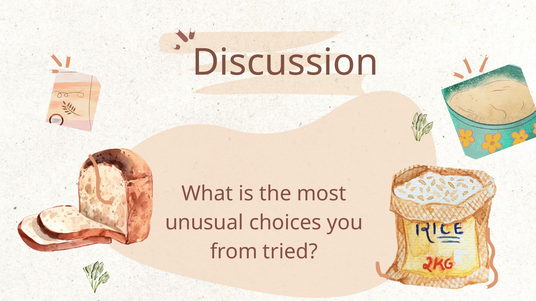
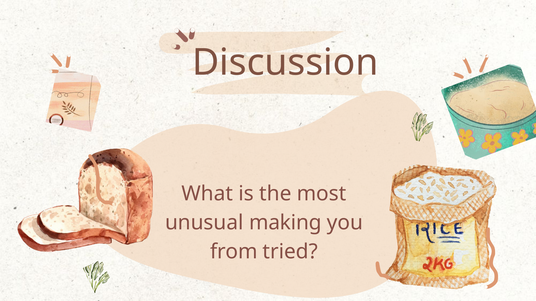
choices: choices -> making (285, 223)
